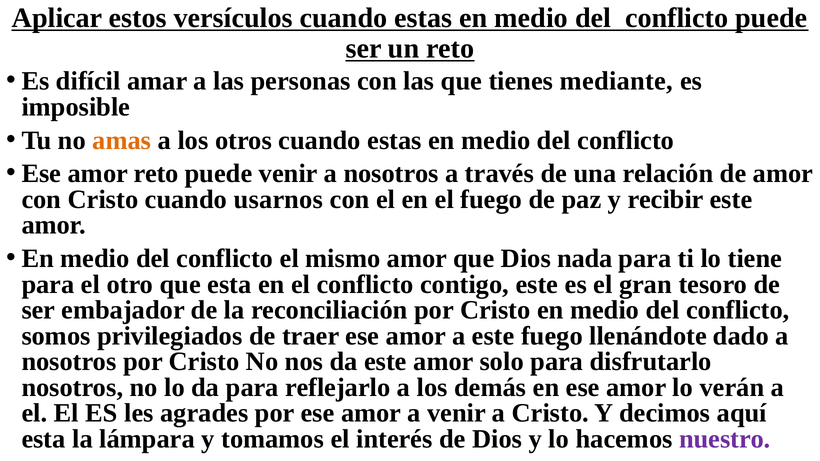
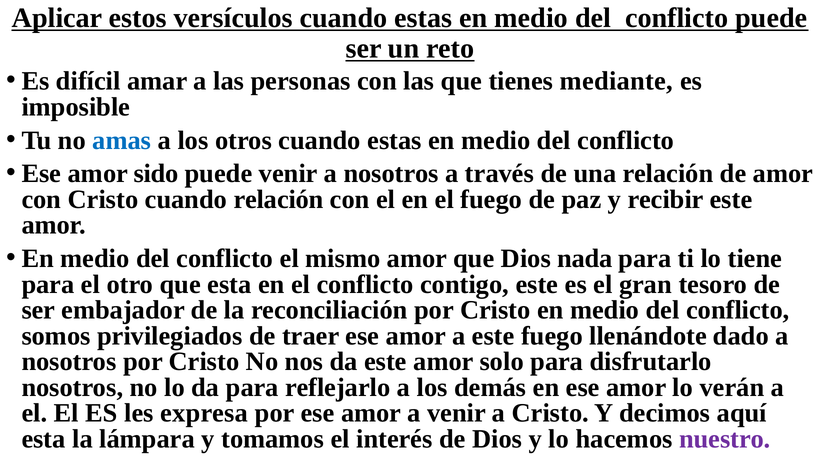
amas colour: orange -> blue (122, 140)
amor reto: reto -> sido (156, 174)
cuando usarnos: usarnos -> relación (279, 200)
agrades: agrades -> expresa (204, 413)
